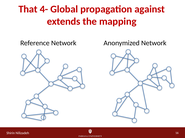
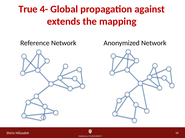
That: That -> True (28, 9)
